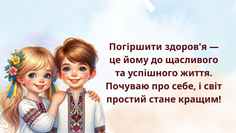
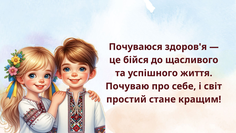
Погіршити: Погіршити -> Почуваюся (136, 47)
йому: йому -> бійся (136, 60)
